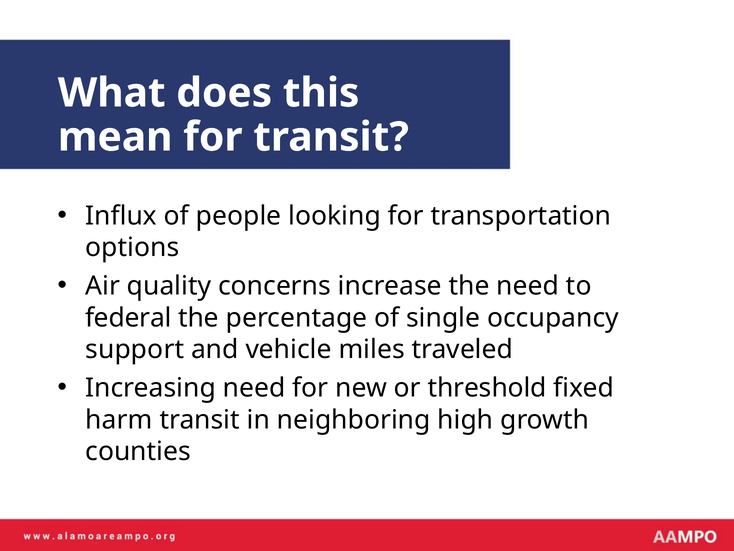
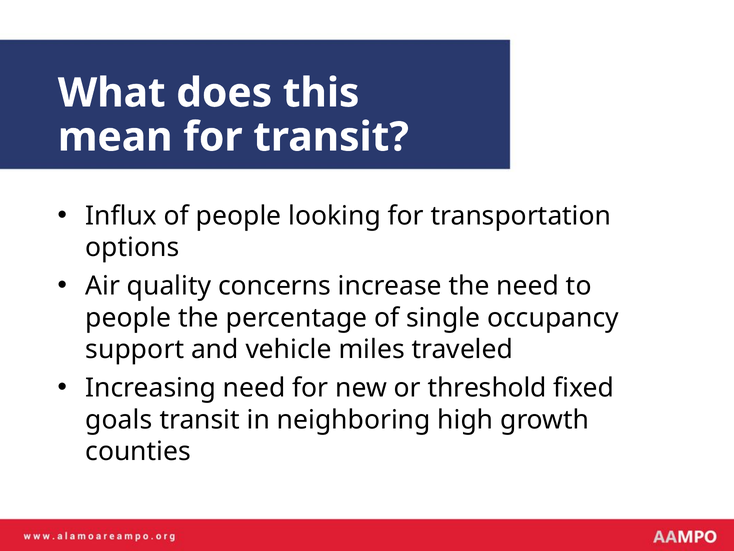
federal: federal -> people (128, 318)
harm: harm -> goals (119, 419)
